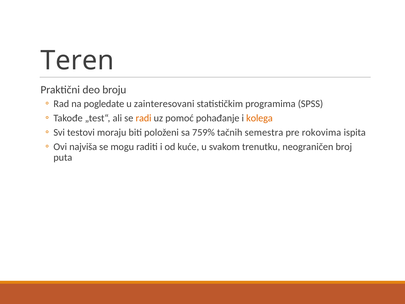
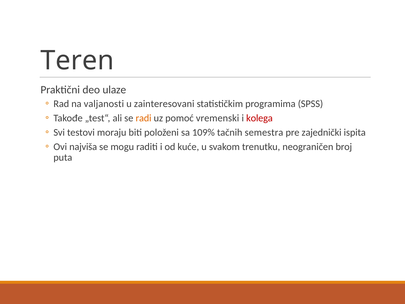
broju: broju -> ulaze (114, 90)
pogledate: pogledate -> valjanosti (104, 104)
pohađanje: pohađanje -> vremenski (218, 118)
kolega colour: orange -> red (259, 118)
759%: 759% -> 109% (203, 132)
rokovima: rokovima -> zajednički (322, 132)
